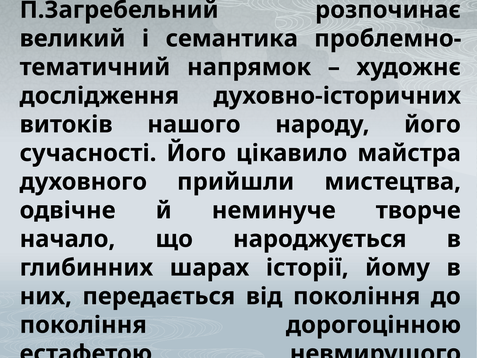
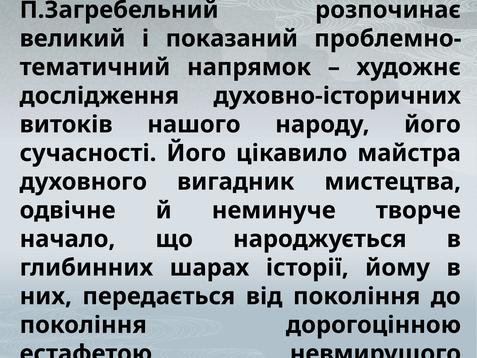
семантика: семантика -> показаний (232, 39)
прийшли: прийшли -> вигадник (236, 182)
